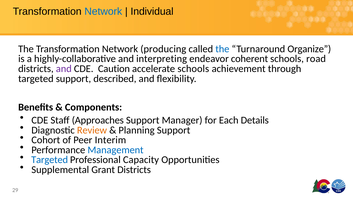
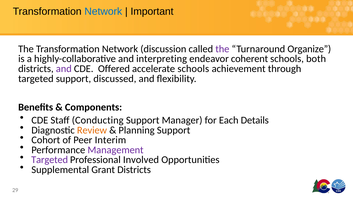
Individual: Individual -> Important (152, 11)
producing: producing -> discussion (163, 49)
the colour: blue -> purple (222, 49)
road: road -> both (316, 59)
Caution: Caution -> Offered (114, 69)
described: described -> discussed (115, 78)
Approaches: Approaches -> Conducting (98, 120)
Management colour: blue -> purple (116, 150)
Targeted colour: blue -> purple (50, 159)
Capacity: Capacity -> Involved (141, 159)
